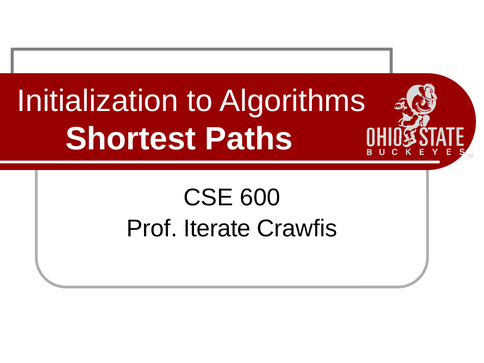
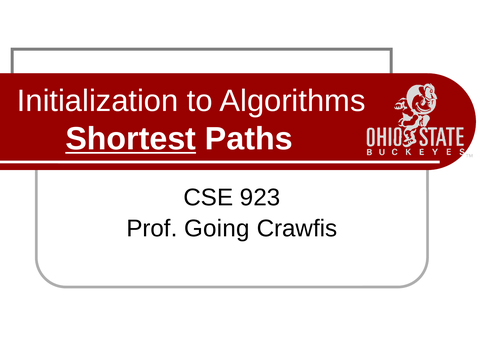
Shortest underline: none -> present (131, 139)
600: 600 -> 923 (260, 198)
Iterate: Iterate -> Going (217, 228)
